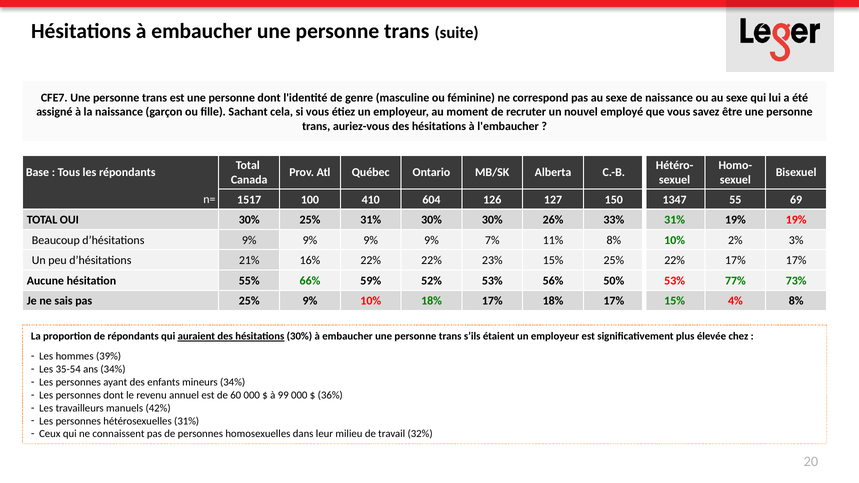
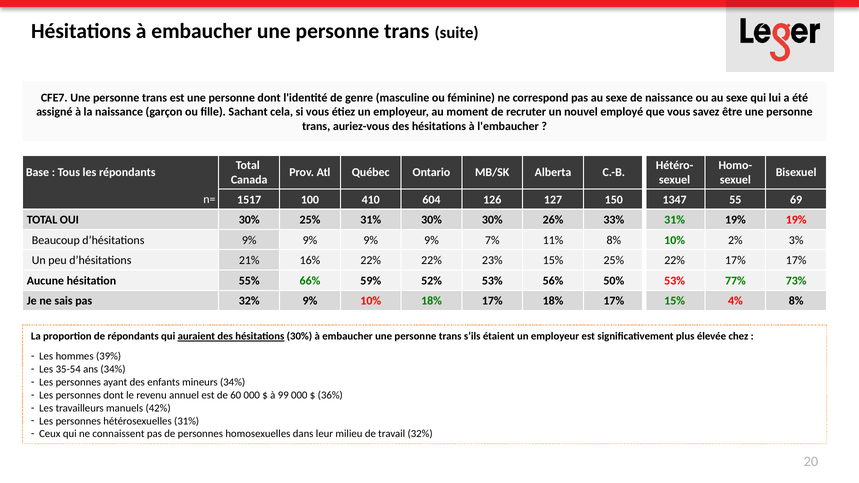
pas 25%: 25% -> 32% (249, 301)
